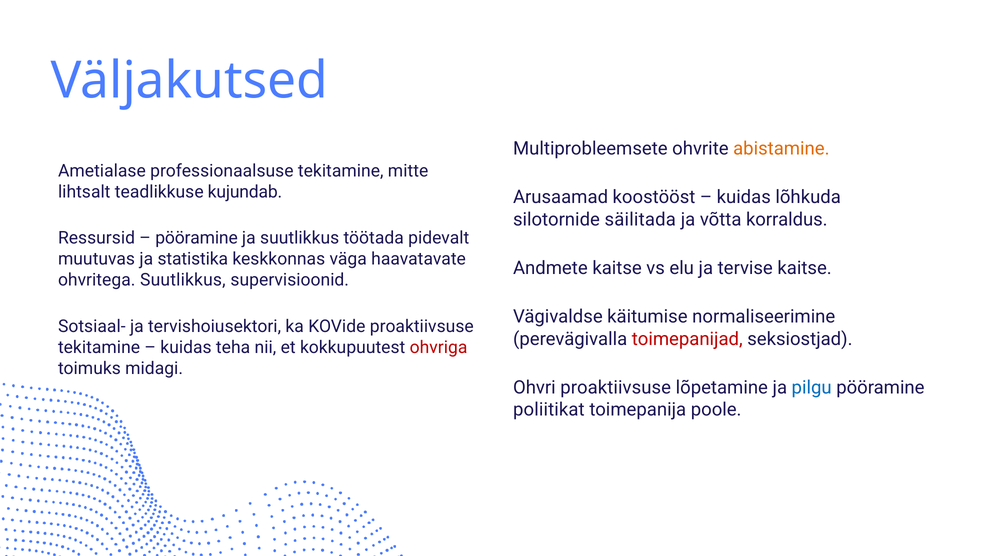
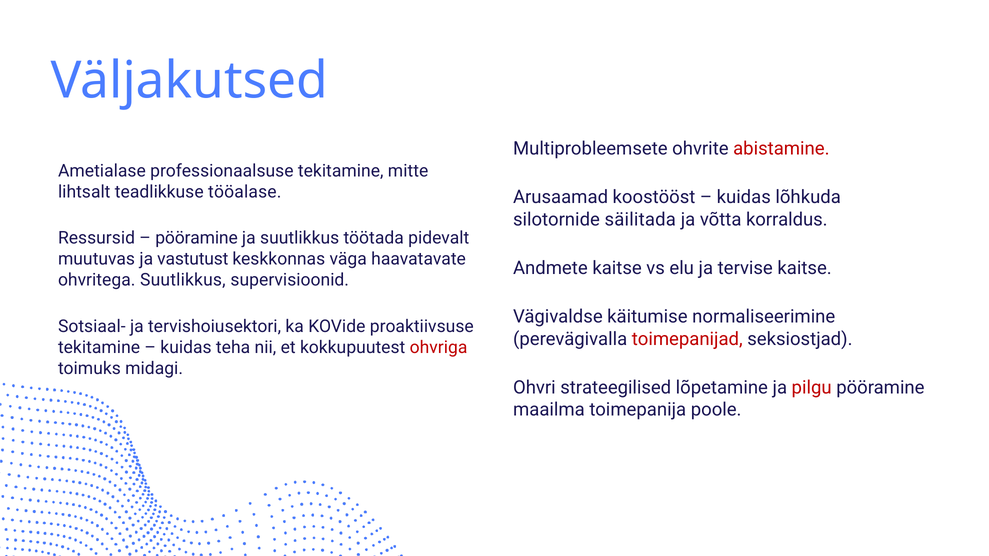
abistamine colour: orange -> red (781, 149)
kujundab: kujundab -> tööalase (245, 192)
statistika: statistika -> vastutust (193, 259)
Ohvri proaktiivsuse: proaktiivsuse -> strateegilised (616, 388)
pilgu colour: blue -> red (812, 388)
poliitikat: poliitikat -> maailma (549, 410)
